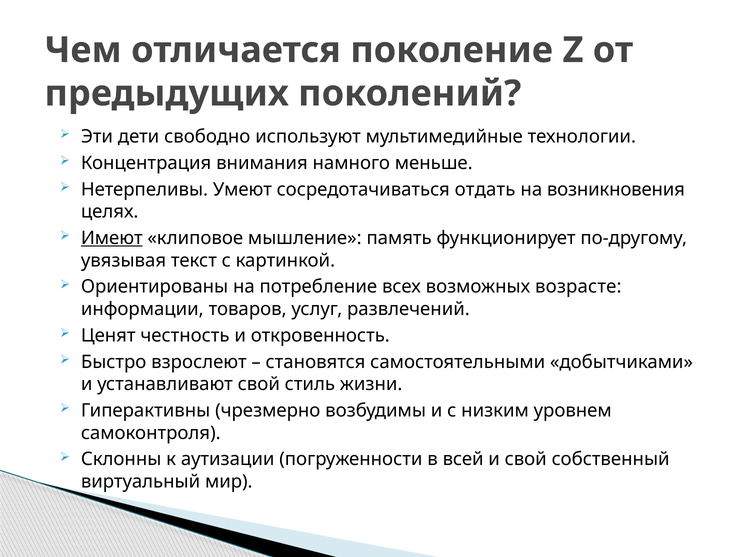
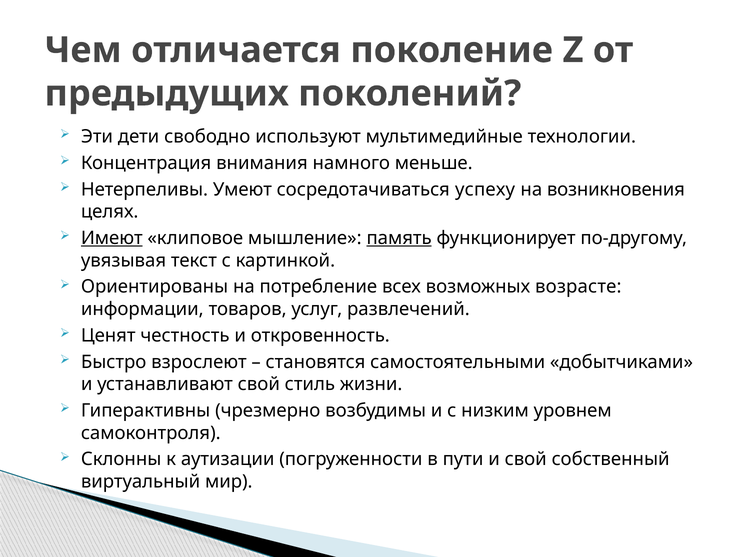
отдать: отдать -> успеху (485, 190)
память underline: none -> present (399, 238)
всей: всей -> пути (463, 460)
